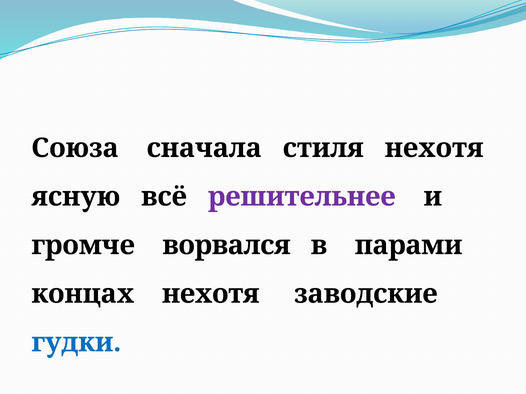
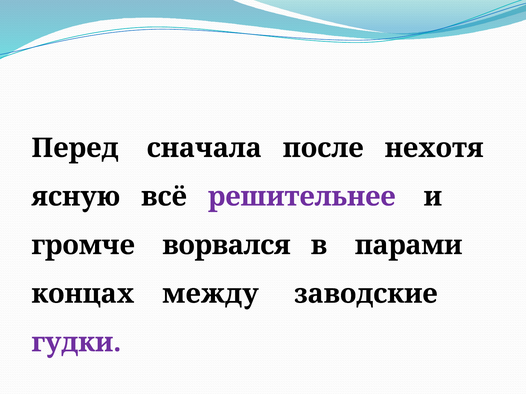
Союза: Союза -> Перед (75, 148)
стиля: стиля -> после (323, 148)
концах нехотя: нехотя -> между (210, 294)
гудки colour: blue -> purple (76, 343)
